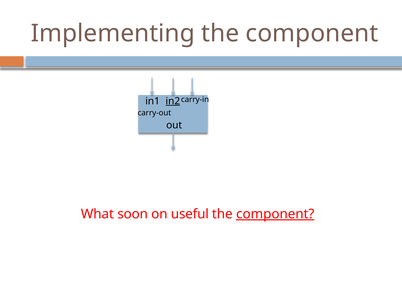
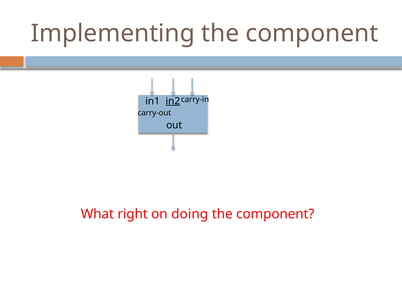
soon: soon -> right (133, 214)
useful: useful -> doing (190, 214)
component underline: present -> none (275, 214)
